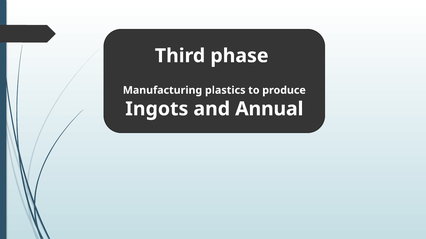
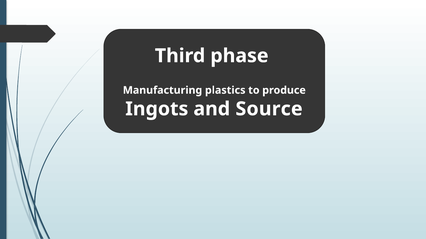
Annual: Annual -> Source (269, 109)
